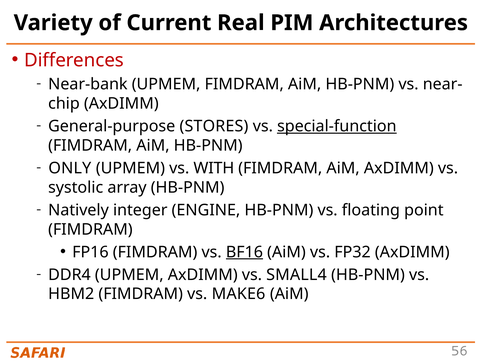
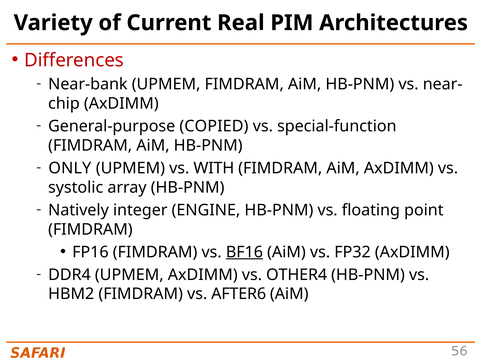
STORES: STORES -> COPIED (214, 126)
special-function underline: present -> none (337, 126)
SMALL4: SMALL4 -> OTHER4 (297, 274)
MAKE6: MAKE6 -> AFTER6 (239, 294)
